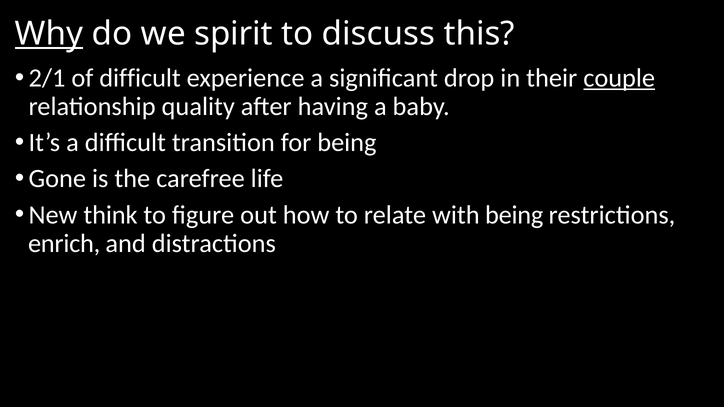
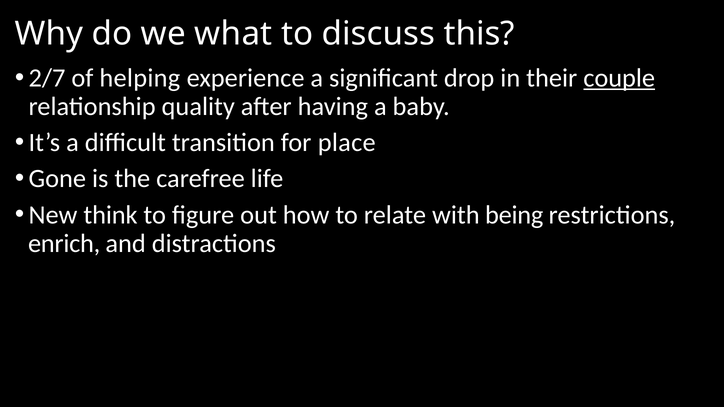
Why underline: present -> none (49, 34)
spirit: spirit -> what (233, 34)
2/1: 2/1 -> 2/7 (47, 78)
of difficult: difficult -> helping (140, 78)
for being: being -> place (347, 143)
